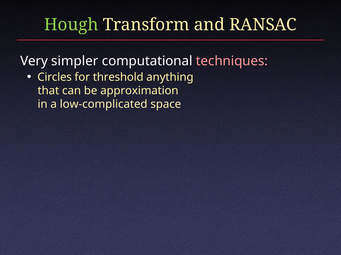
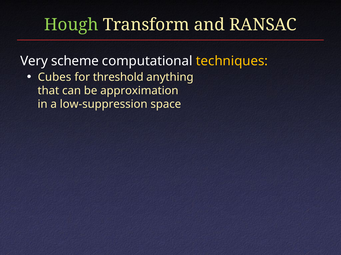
simpler: simpler -> scheme (75, 61)
techniques colour: pink -> yellow (232, 61)
Circles: Circles -> Cubes (55, 77)
low-complicated: low-complicated -> low-suppression (104, 105)
